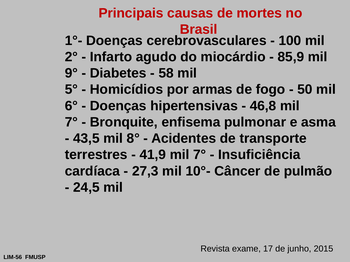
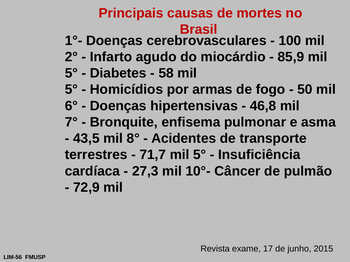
9°: 9° -> 5° (71, 73)
41,9: 41,9 -> 71,7 (153, 155)
7°: 7° -> 5° (200, 155)
24,5: 24,5 -> 72,9 (86, 188)
